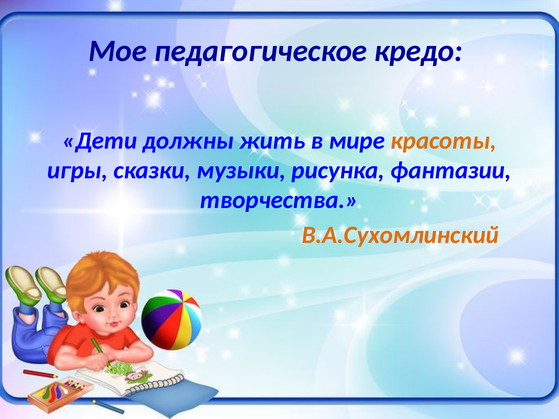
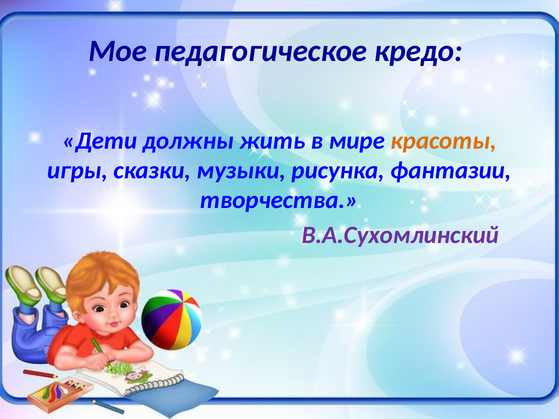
В.А.Сухомлинский colour: orange -> purple (400, 235)
